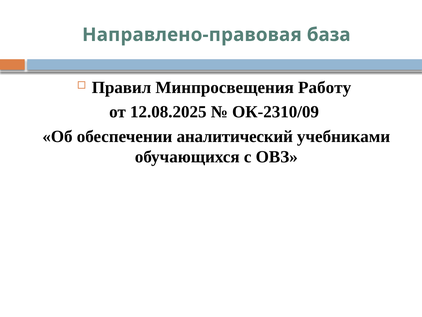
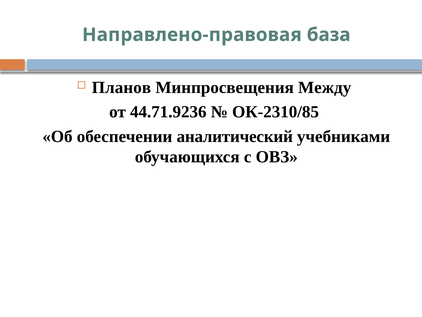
Правил: Правил -> Планов (121, 87)
Работу: Работу -> Между (325, 87)
12.08.2025: 12.08.2025 -> 44.71.9236 (168, 112)
ОК-2310/09: ОК-2310/09 -> ОК-2310/85 (276, 112)
